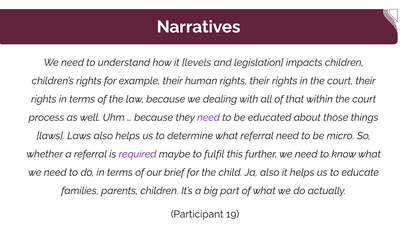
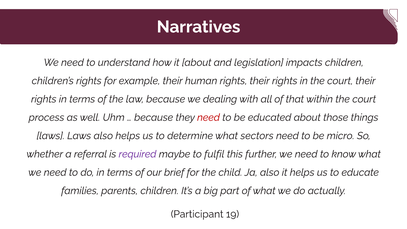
it levels: levels -> about (197, 62)
need colour: purple -> red (208, 117)
what referral: referral -> sectors (257, 136)
